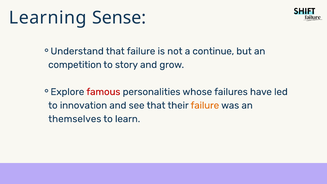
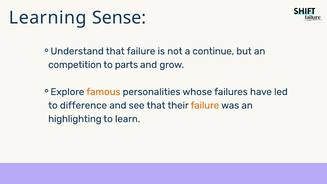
story: story -> parts (126, 65)
famous colour: red -> orange (103, 92)
innovation: innovation -> difference (83, 105)
themselves: themselves -> highlighting (75, 119)
